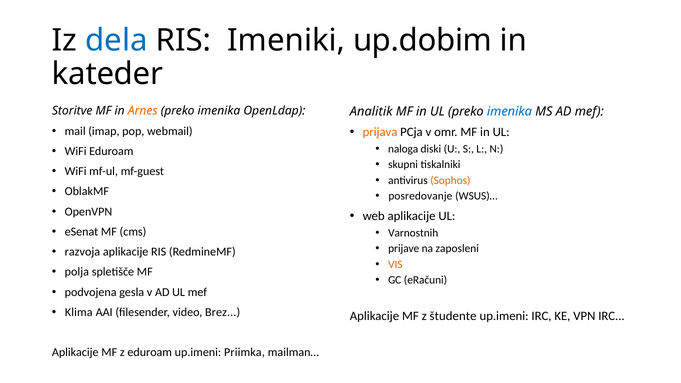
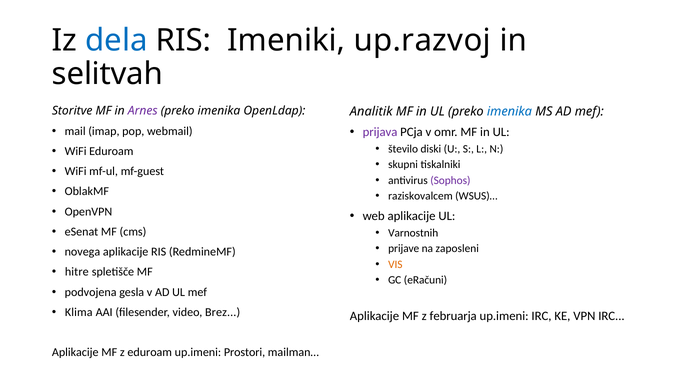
up.dobim: up.dobim -> up.razvoj (422, 40)
kateder: kateder -> selitvah (107, 74)
Arnes colour: orange -> purple (143, 111)
prijava colour: orange -> purple (380, 132)
naloga: naloga -> število (403, 149)
Sophos colour: orange -> purple (450, 180)
posredovanje: posredovanje -> raziskovalcem (420, 196)
razvoja: razvoja -> novega (82, 252)
polja: polja -> hitre (77, 272)
študente: študente -> februarja (453, 316)
Priimka: Priimka -> Prostori (245, 352)
